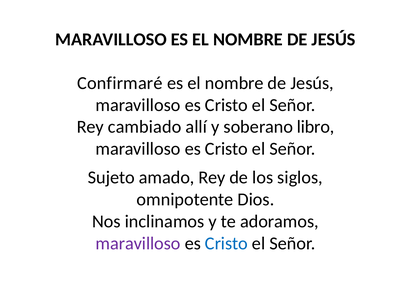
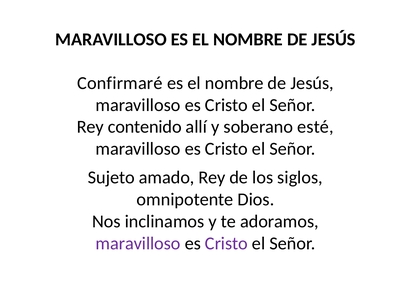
cambiado: cambiado -> contenido (145, 127)
libro: libro -> esté (315, 127)
Cristo colour: blue -> purple (226, 244)
